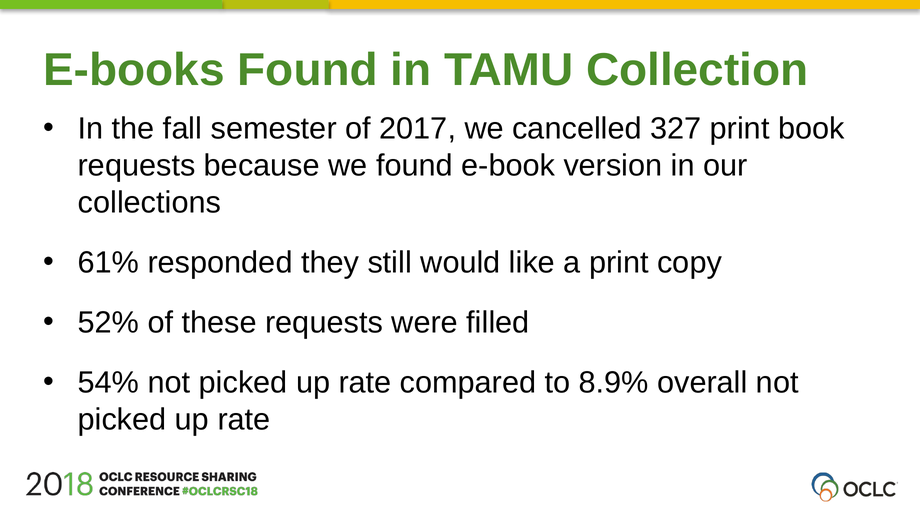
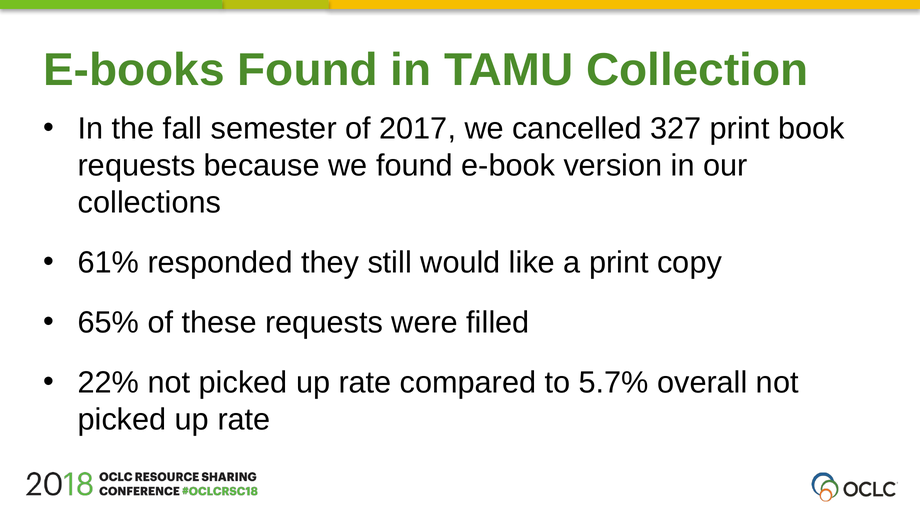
52%: 52% -> 65% (109, 322)
54%: 54% -> 22% (109, 382)
8.9%: 8.9% -> 5.7% (614, 382)
